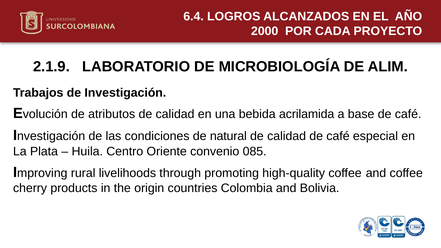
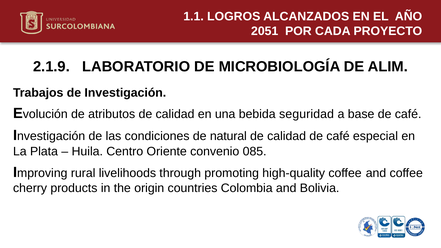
6.4: 6.4 -> 1.1 (194, 16)
2000: 2000 -> 2051 (265, 31)
acrilamida: acrilamida -> seguridad (307, 114)
